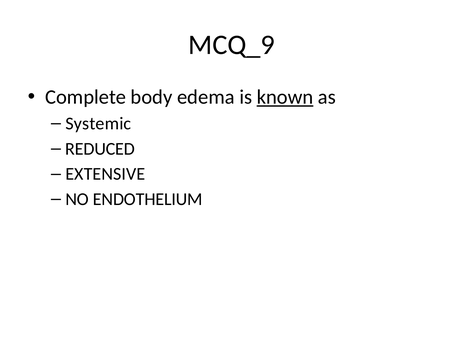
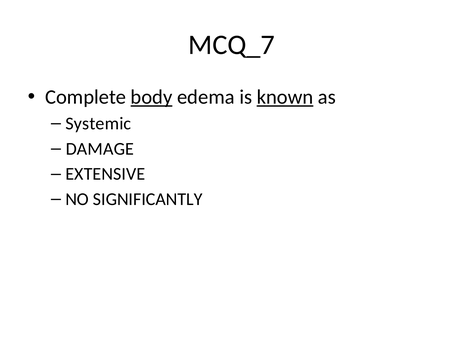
MCQ_9: MCQ_9 -> MCQ_7 (231, 45)
body underline: none -> present (152, 97)
REDUCED: REDUCED -> DAMAGE (100, 149)
ENDOTHELIUM: ENDOTHELIUM -> SIGNIFICANTLY (148, 199)
